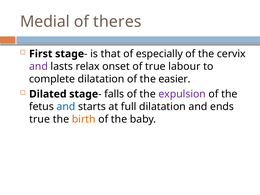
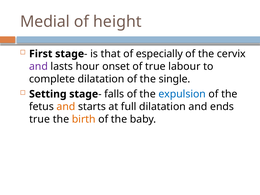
theres: theres -> height (117, 22)
relax: relax -> hour (88, 66)
easier: easier -> single (175, 79)
Dilated: Dilated -> Setting (48, 94)
expulsion colour: purple -> blue (182, 94)
and colour: blue -> orange (66, 107)
